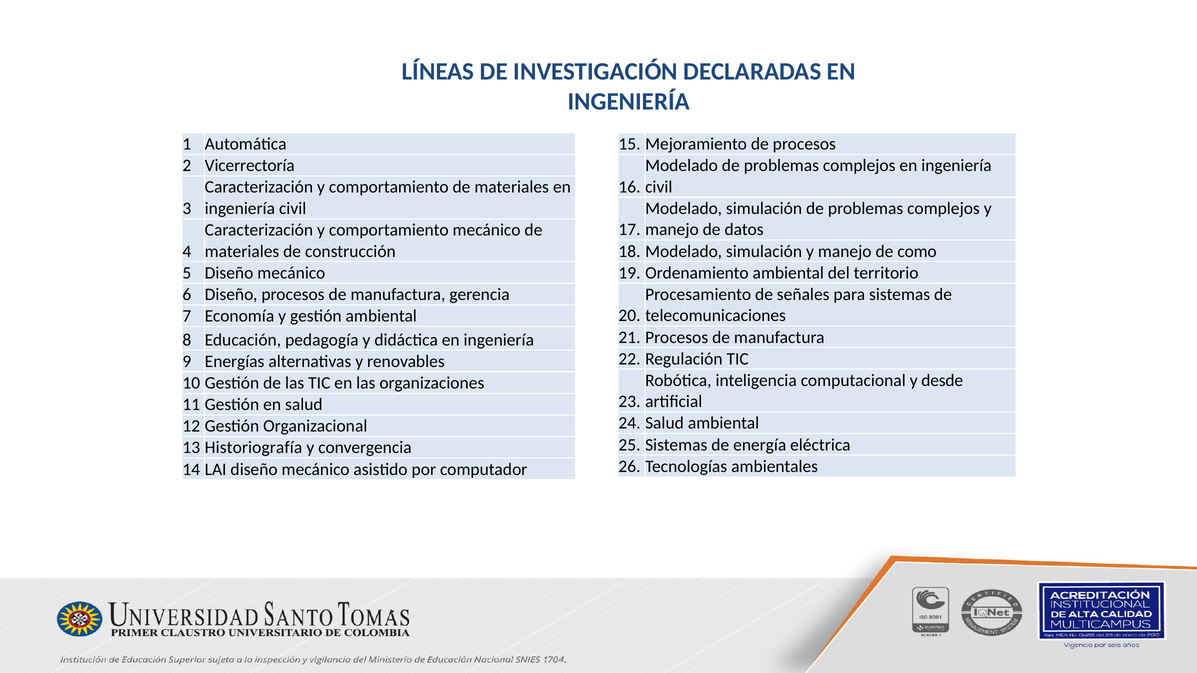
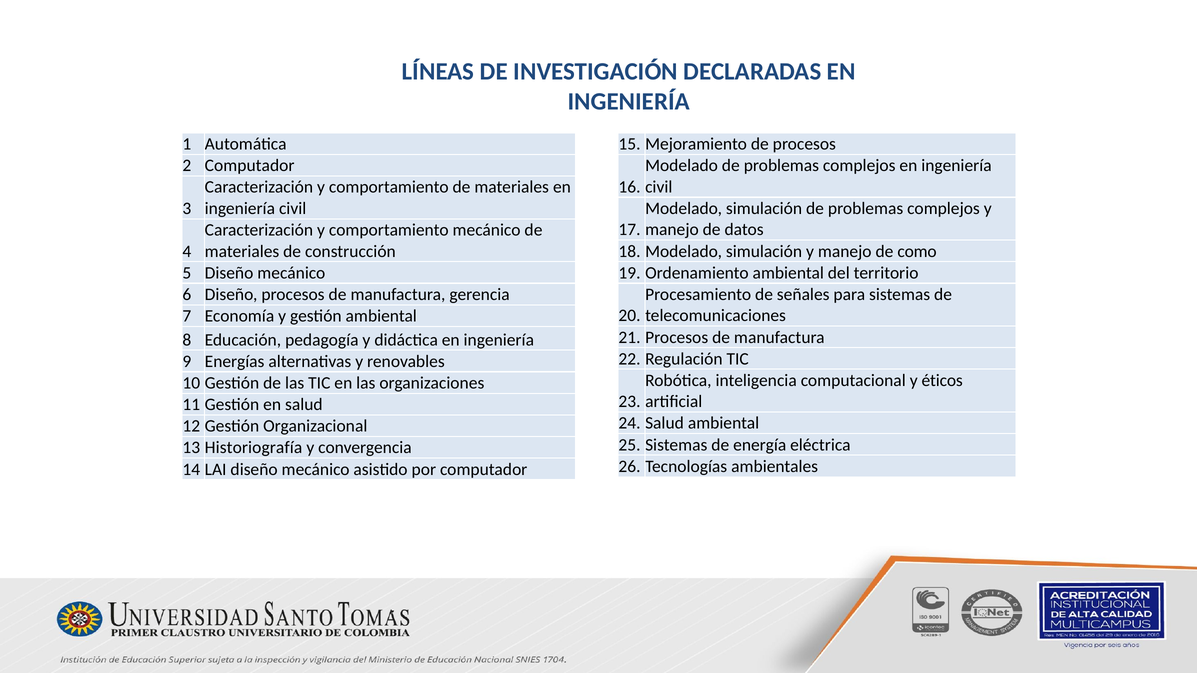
2 Vicerrectoría: Vicerrectoría -> Computador (250, 166)
desde: desde -> éticos (942, 381)
